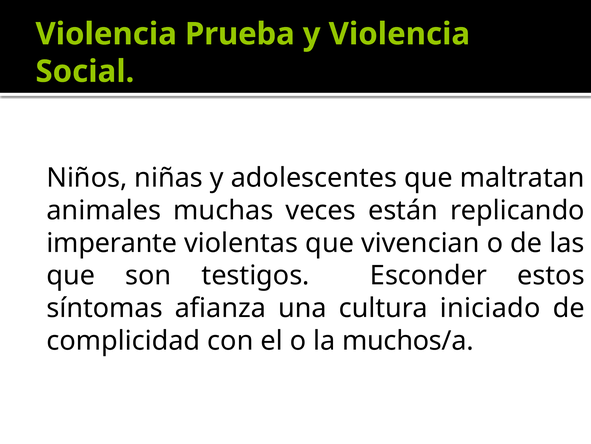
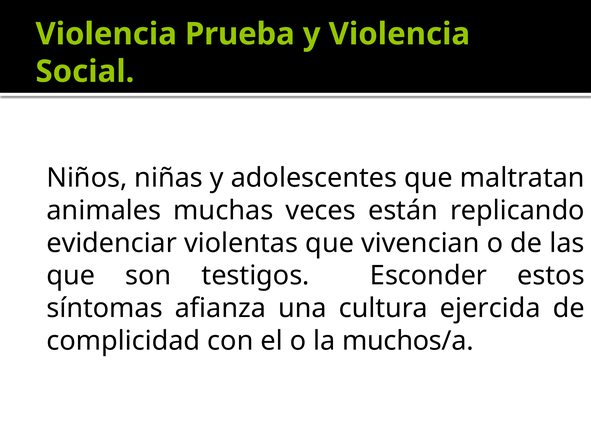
imperante: imperante -> evidenciar (112, 243)
iniciado: iniciado -> ejercida (490, 308)
